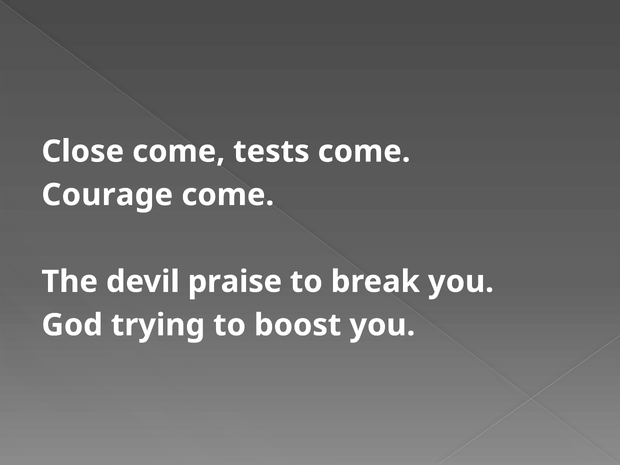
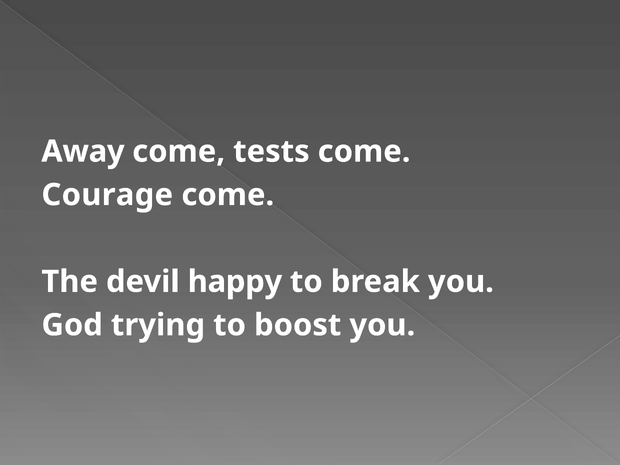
Close: Close -> Away (83, 151)
praise: praise -> happy (235, 282)
